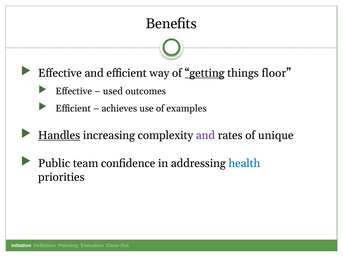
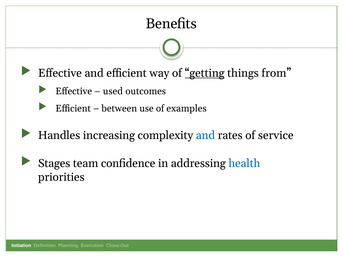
floor: floor -> from (276, 73)
achieves: achieves -> between (119, 108)
Handles underline: present -> none (59, 135)
and colour: purple -> blue (205, 135)
unique: unique -> service (276, 135)
Public: Public -> Stages (54, 163)
